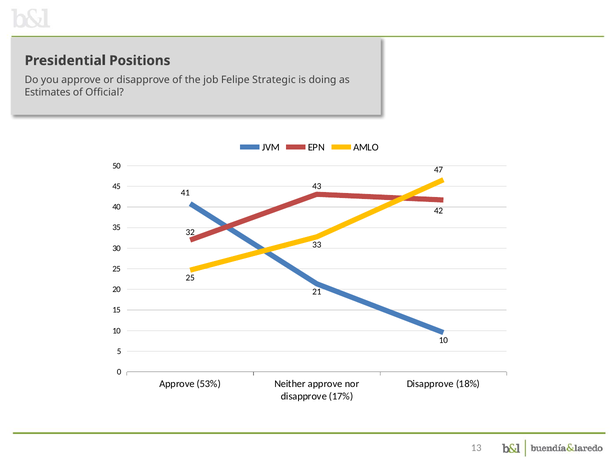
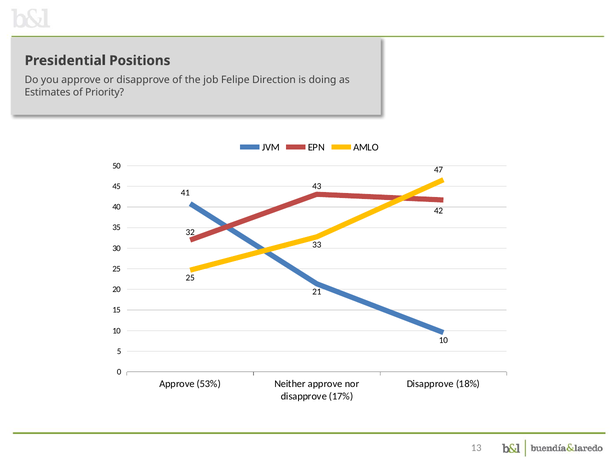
Strategic: Strategic -> Direction (274, 80)
Official: Official -> Priority (105, 92)
